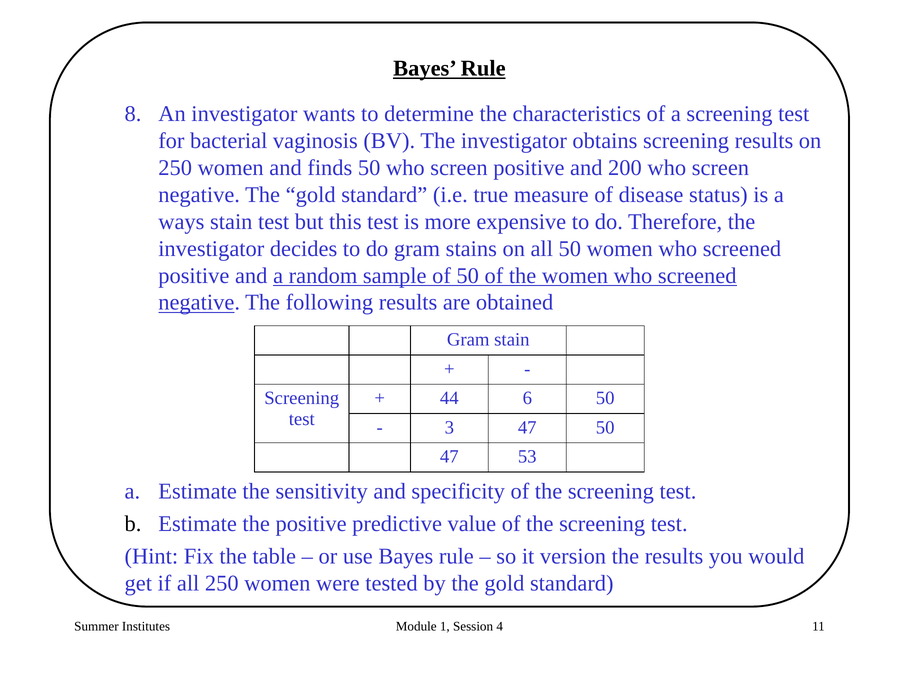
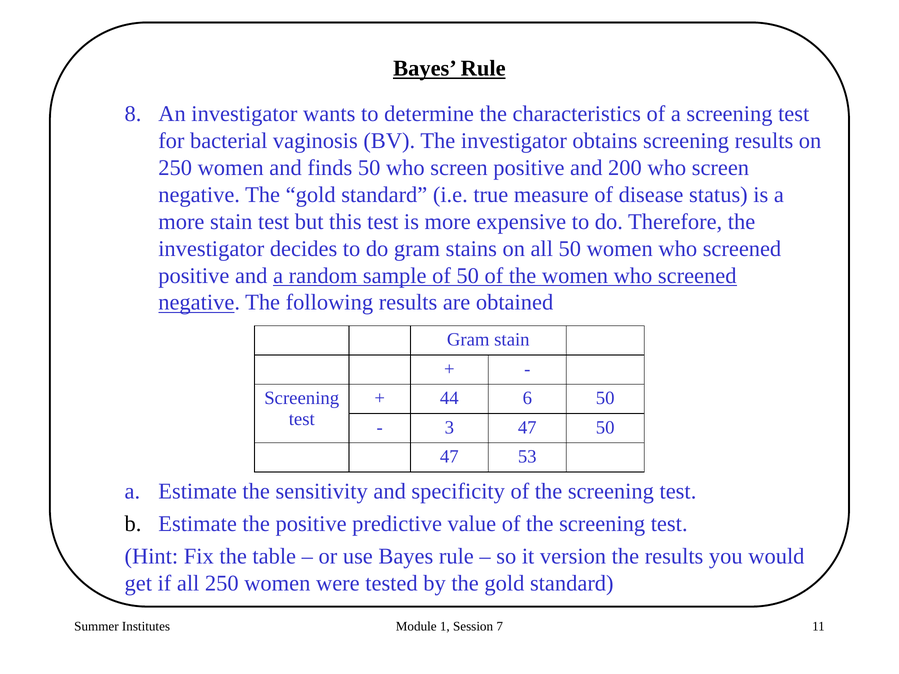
ways: ways -> more (181, 222)
4: 4 -> 7 (500, 626)
